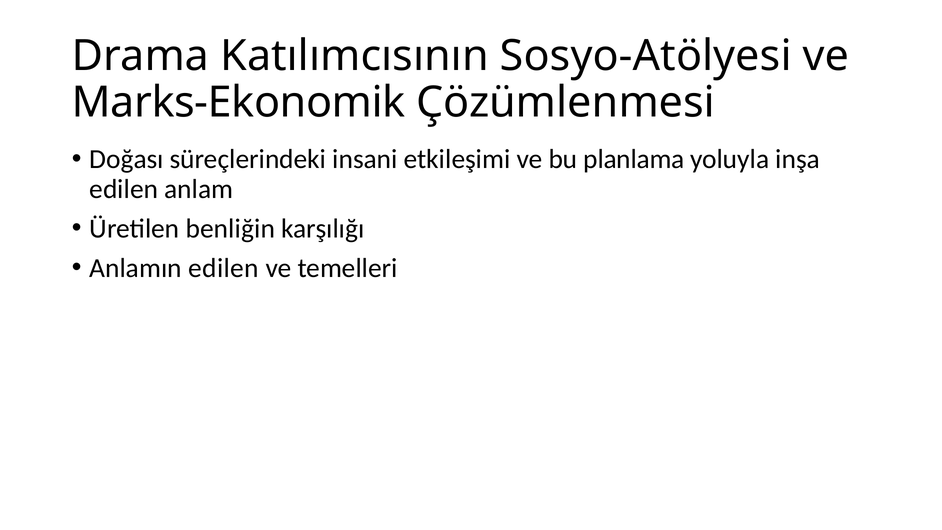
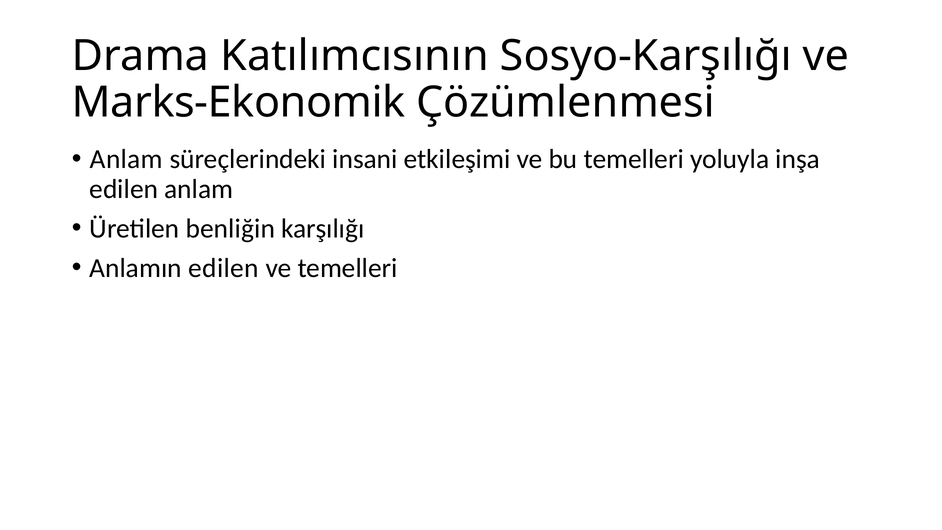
Sosyo-Atölyesi: Sosyo-Atölyesi -> Sosyo-Karşılığı (646, 56)
Doğası: Doğası -> Anlam (126, 159)
bu planlama: planlama -> temelleri (634, 159)
